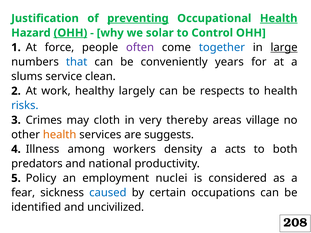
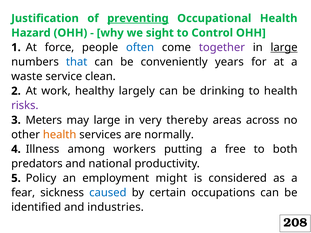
Health underline: present -> none (279, 18)
OHH underline: present -> none (70, 33)
solar: solar -> sight (160, 33)
often colour: purple -> blue (140, 47)
together colour: blue -> purple (222, 47)
slums: slums -> waste (27, 77)
respects: respects -> drinking (222, 91)
risks colour: blue -> purple (25, 106)
Crimes: Crimes -> Meters (44, 120)
may cloth: cloth -> large (107, 120)
village: village -> across (263, 120)
suggests: suggests -> normally (169, 135)
density: density -> putting (183, 149)
acts: acts -> free (235, 149)
nuclei: nuclei -> might (171, 178)
uncivilized: uncivilized -> industries (116, 207)
